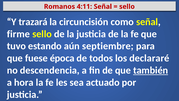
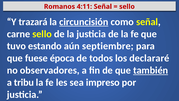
circuncisión underline: none -> present (84, 22)
firme: firme -> carne (18, 34)
descendencia: descendencia -> observadores (50, 70)
hora: hora -> tribu (24, 82)
actuado: actuado -> impreso (103, 82)
